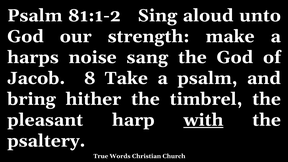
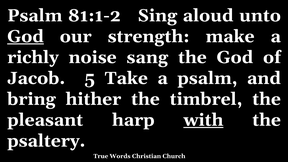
God underline: none -> present (26, 36)
harps: harps -> richly (33, 57)
8: 8 -> 5 (90, 78)
